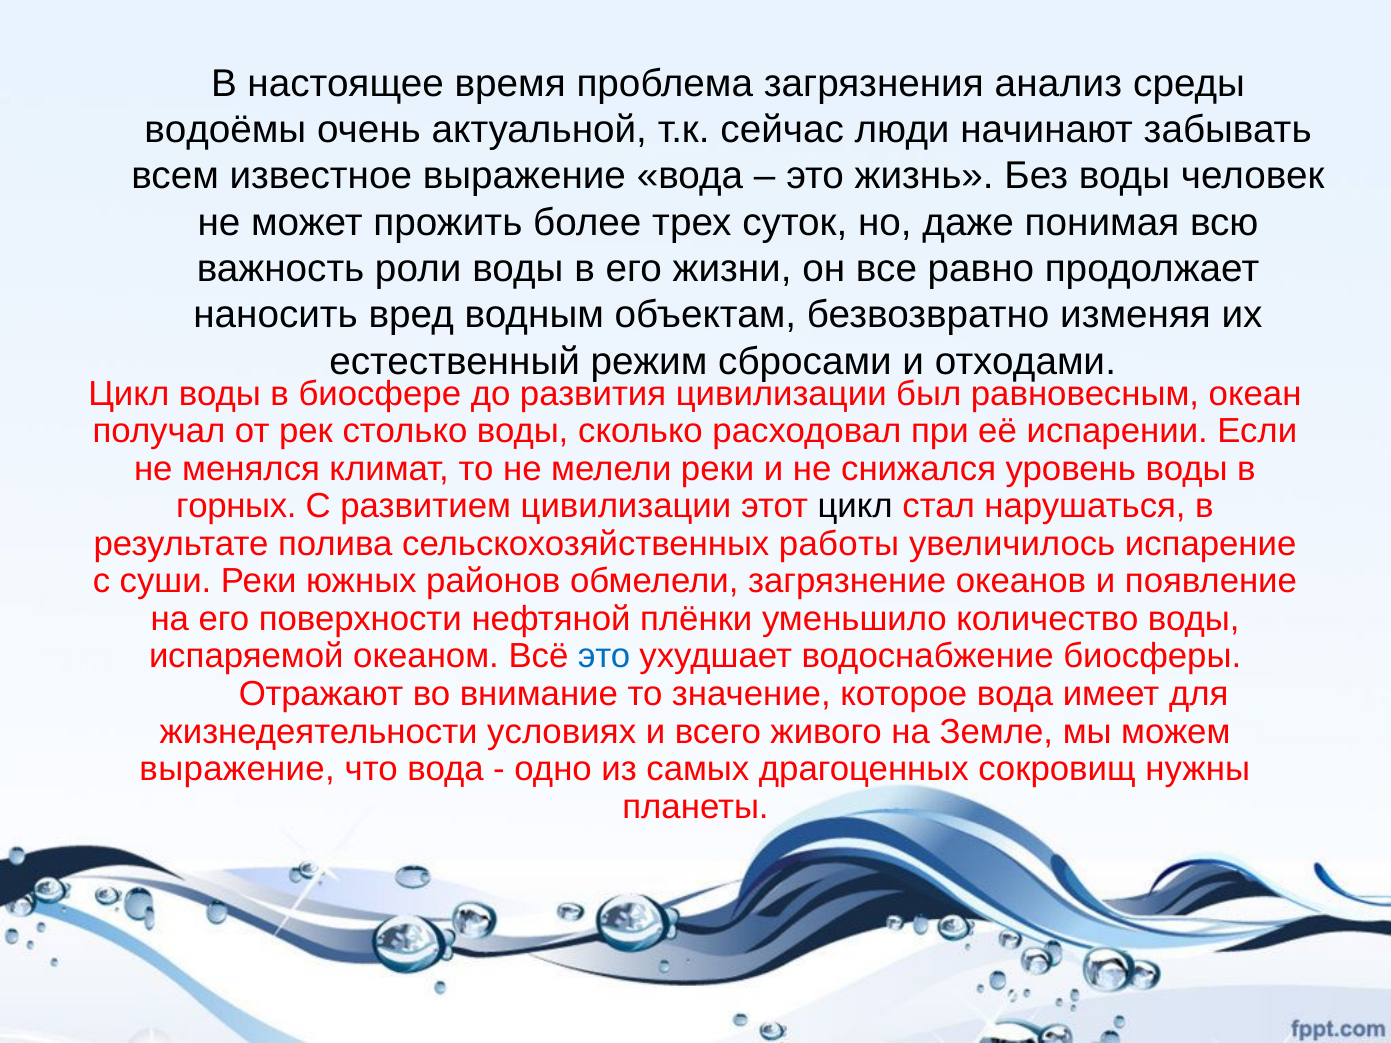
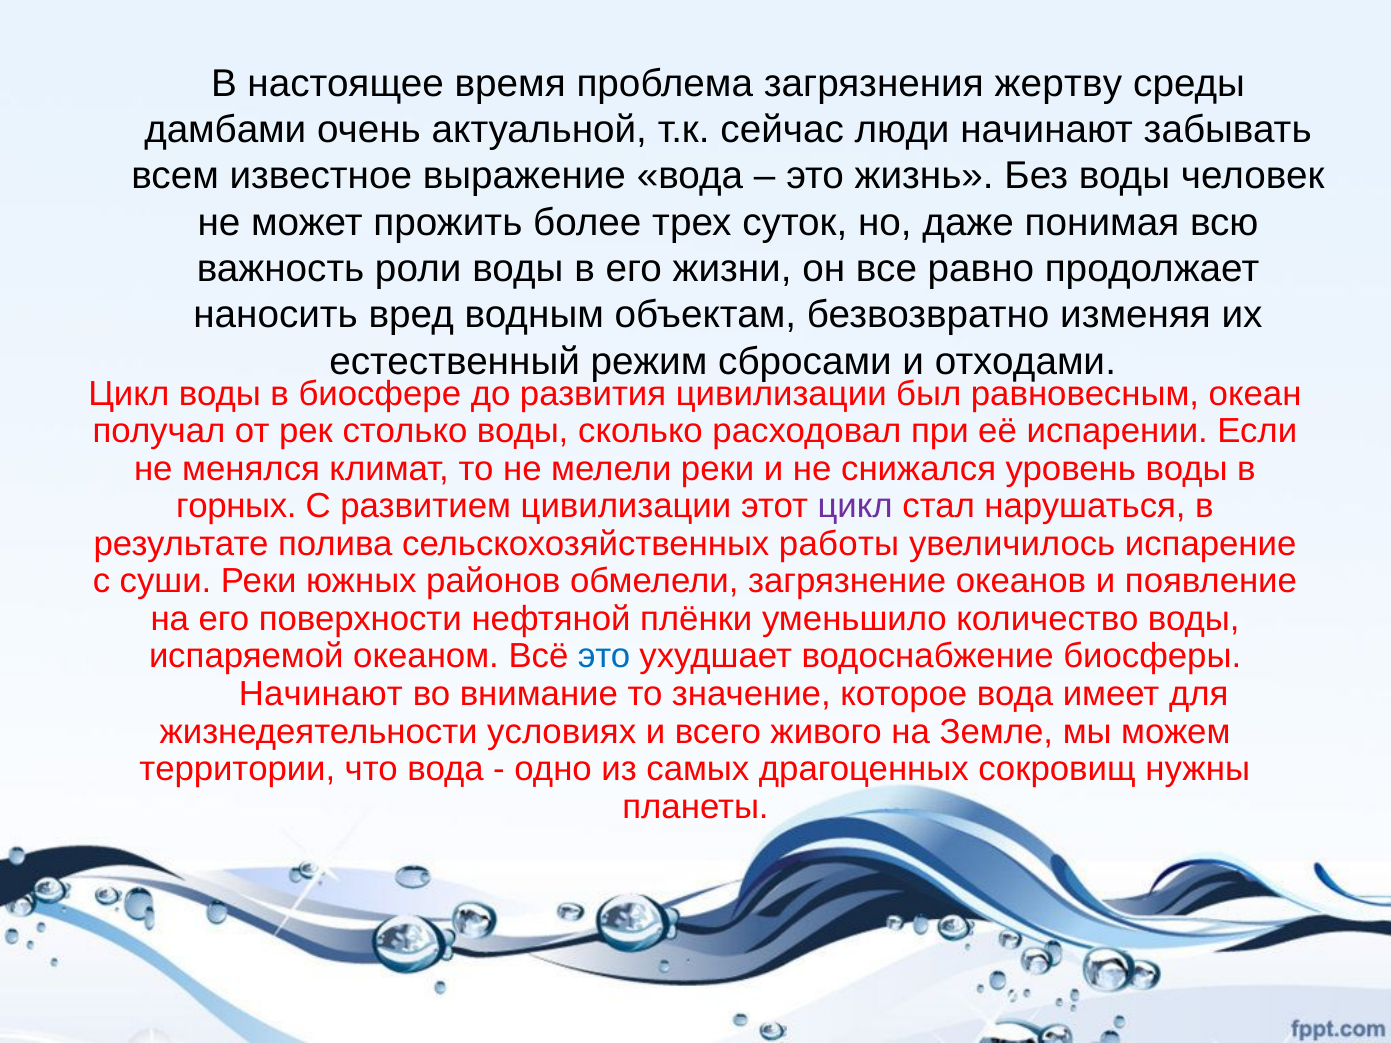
анализ: анализ -> жертву (1058, 83)
водоёмы: водоёмы -> дамбами (225, 130)
цикл colour: black -> purple (855, 506)
Отражают: Отражают -> Начинают (321, 694)
выражение: выражение -> территории (237, 769)
